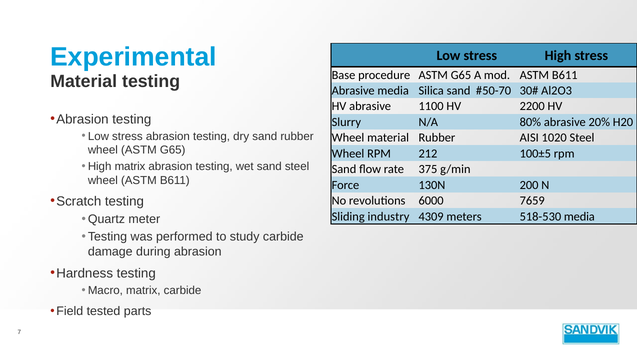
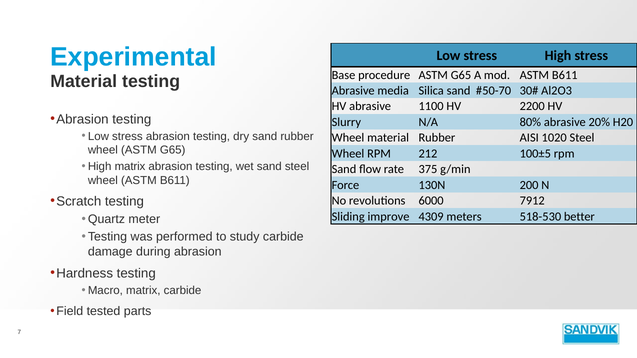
7659: 7659 -> 7912 (532, 201)
industry: industry -> improve (388, 217)
518-530 media: media -> better (579, 217)
